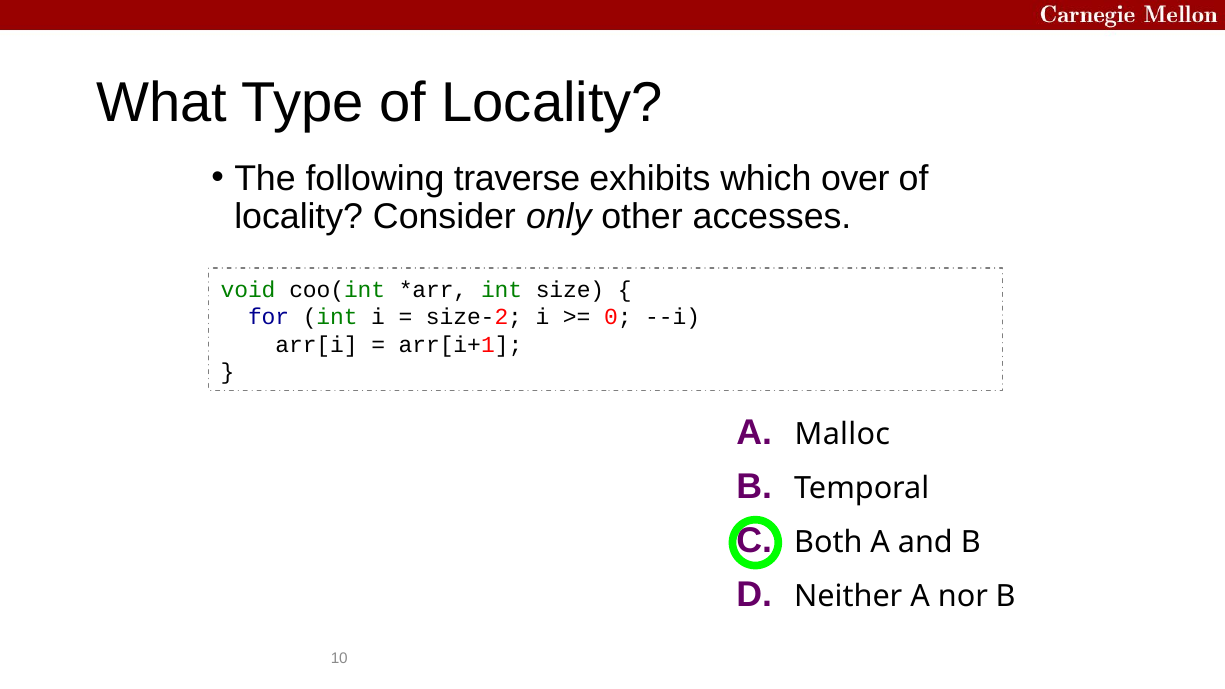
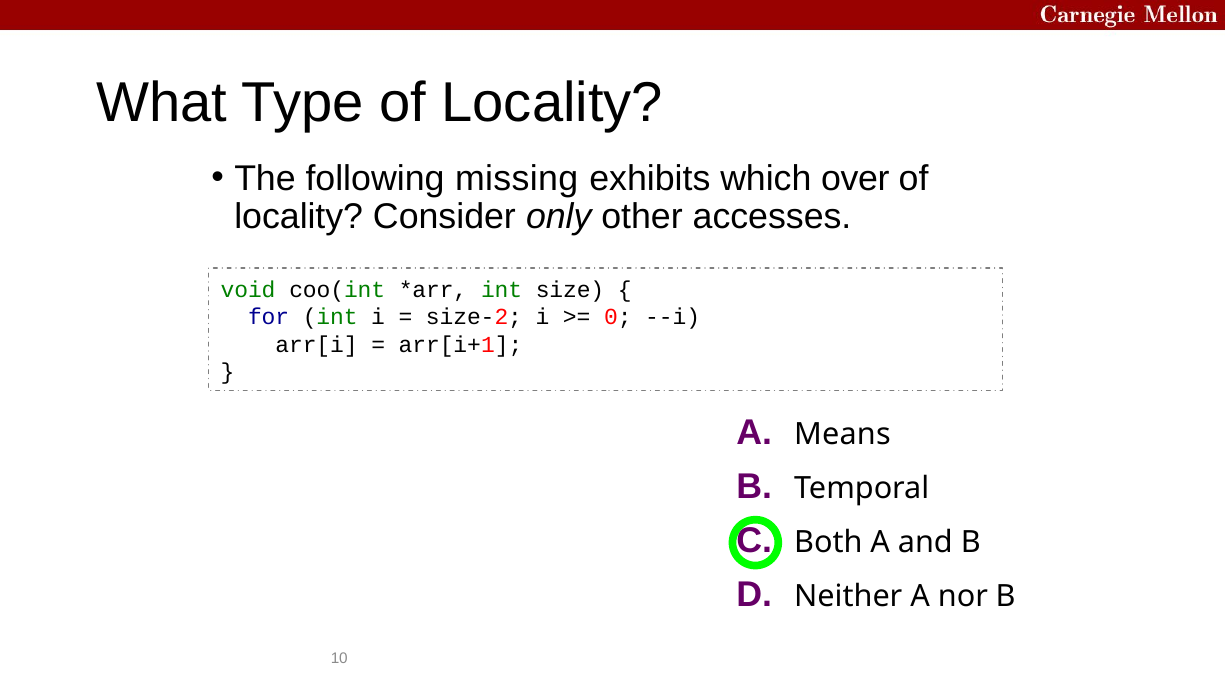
traverse: traverse -> missing (517, 178)
Malloc: Malloc -> Means (842, 434)
